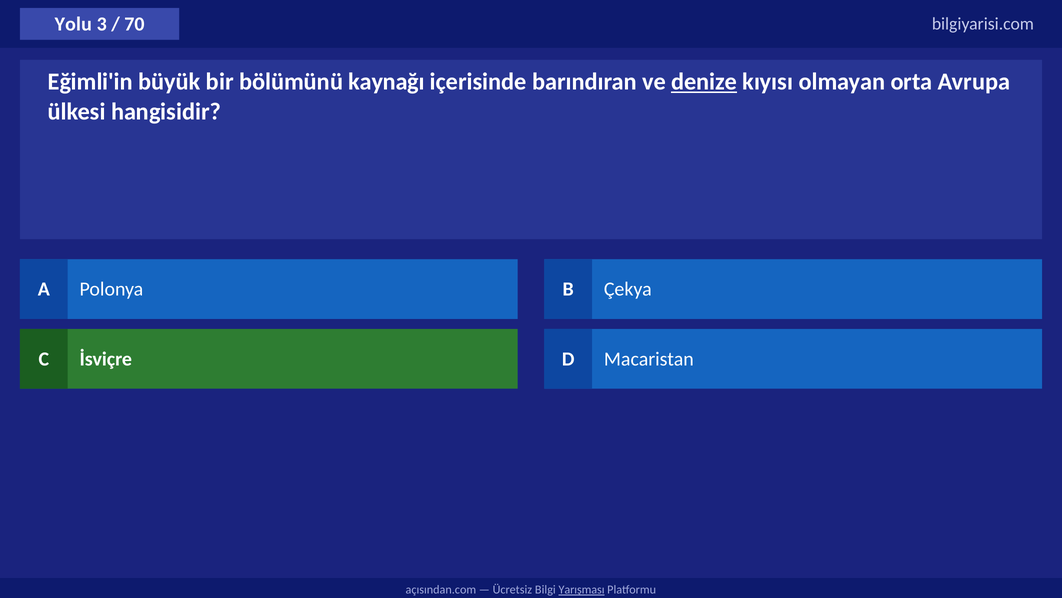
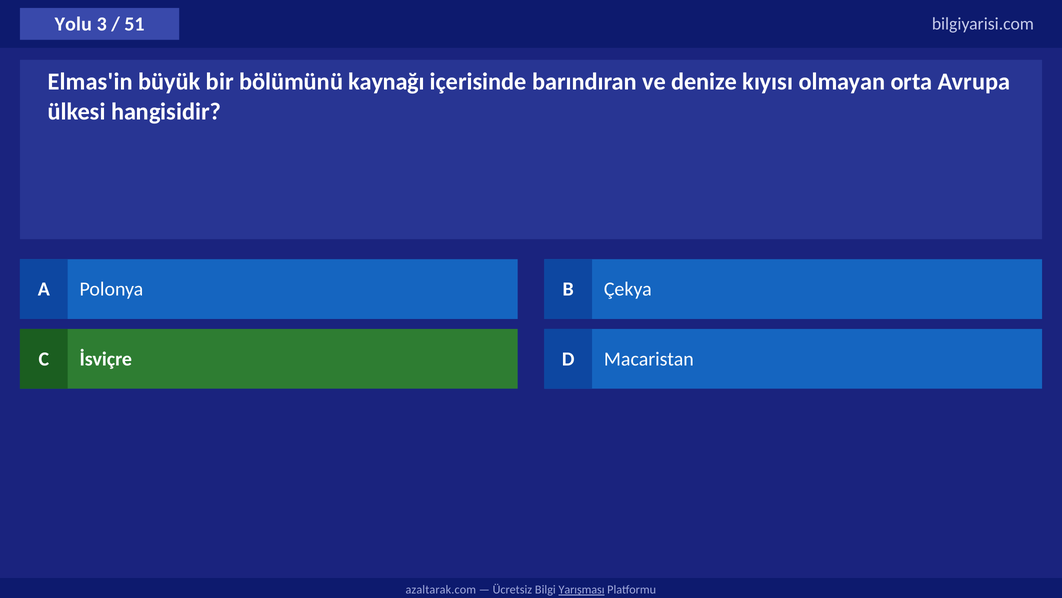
70: 70 -> 51 (134, 24)
Eğimli'in: Eğimli'in -> Elmas'in (90, 82)
denize underline: present -> none (704, 82)
açısından.com: açısından.com -> azaltarak.com (441, 589)
